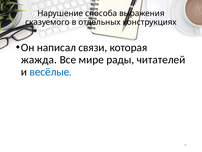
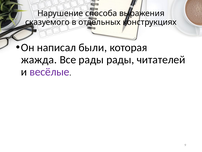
связи: связи -> были (93, 47)
Все мире: мире -> рады (91, 59)
весёлые colour: blue -> purple (49, 72)
